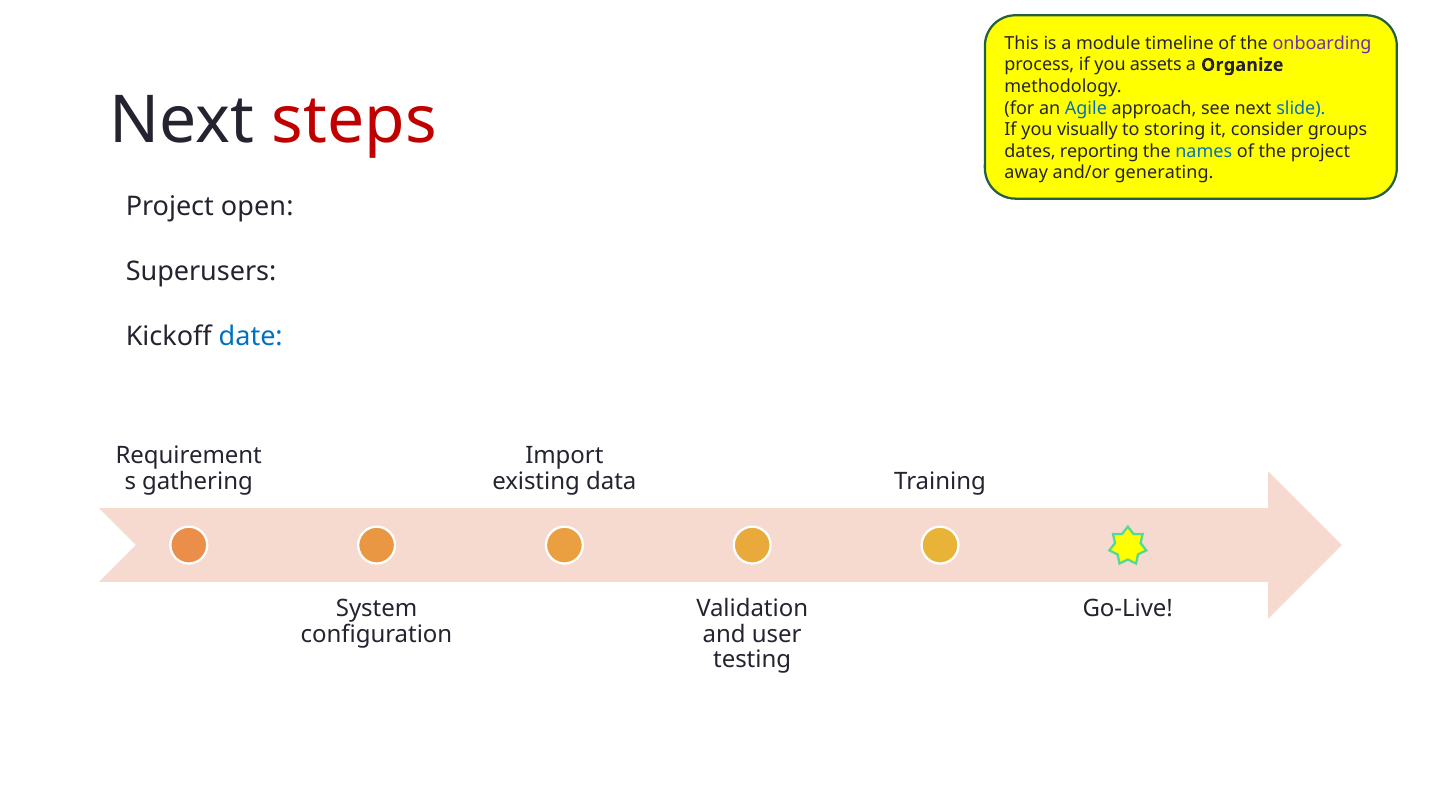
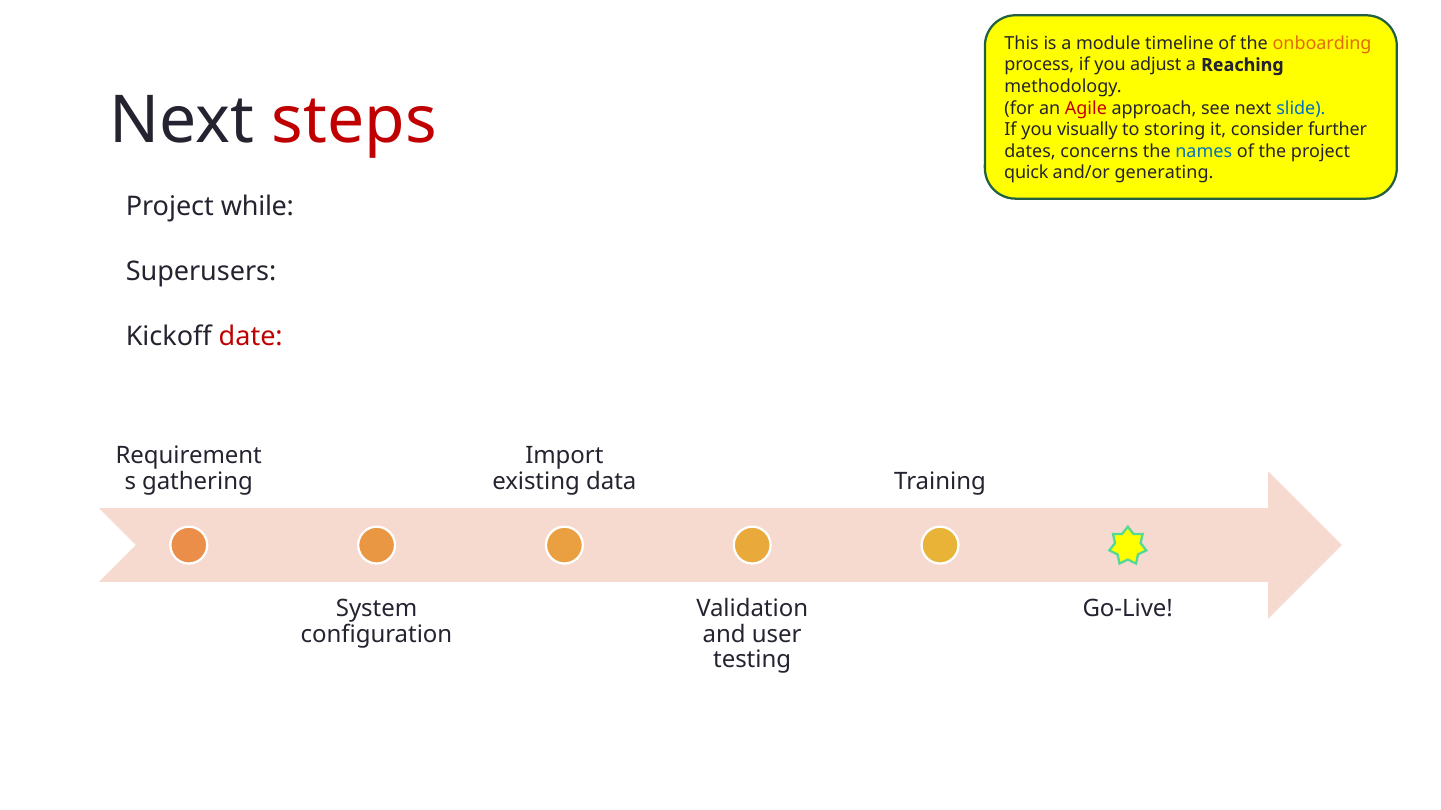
onboarding colour: purple -> orange (1322, 43)
assets: assets -> adjust (1156, 65)
Organize: Organize -> Reaching (1242, 65)
Agile colour: blue -> red (1086, 108)
groups: groups -> further (1338, 130)
reporting: reporting -> concerns (1099, 151)
away: away -> quick (1026, 173)
open: open -> while (257, 207)
date colour: blue -> red (251, 337)
